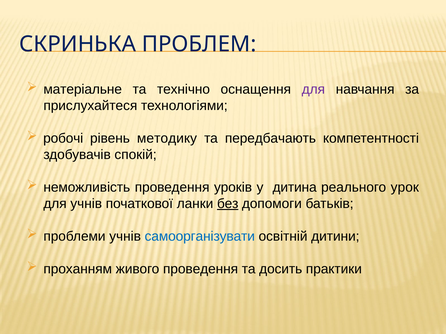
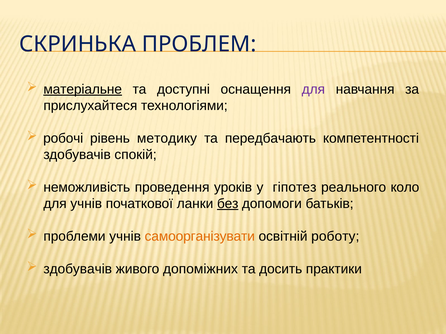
матеріальне underline: none -> present (83, 89)
технічно: технічно -> доступні (183, 89)
дитина: дитина -> гіпотез (295, 188)
урок: урок -> коло (405, 188)
самоорганізувати colour: blue -> orange (200, 237)
дитини: дитини -> роботу (335, 237)
проханням: проханням -> здобувачів (78, 269)
живого проведення: проведення -> допоміжних (200, 269)
